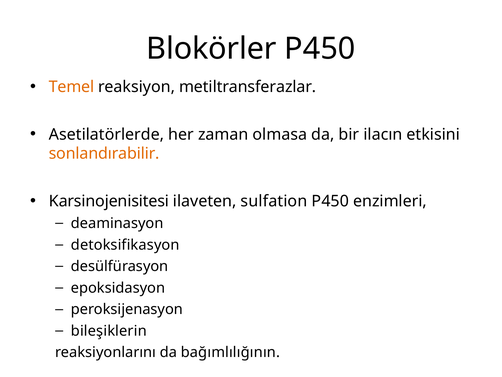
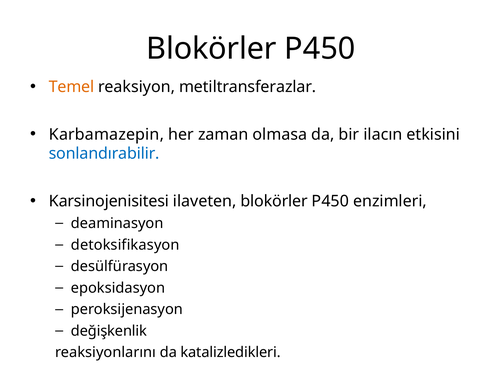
Asetilatörlerde: Asetilatörlerde -> Karbamazepin (106, 134)
sonlandırabilir colour: orange -> blue (104, 153)
ilaveten sulfation: sulfation -> blokörler (274, 201)
bileşiklerin: bileşiklerin -> değişkenlik (109, 330)
bağımlılığının: bağımlılığının -> katalizledikleri (231, 352)
